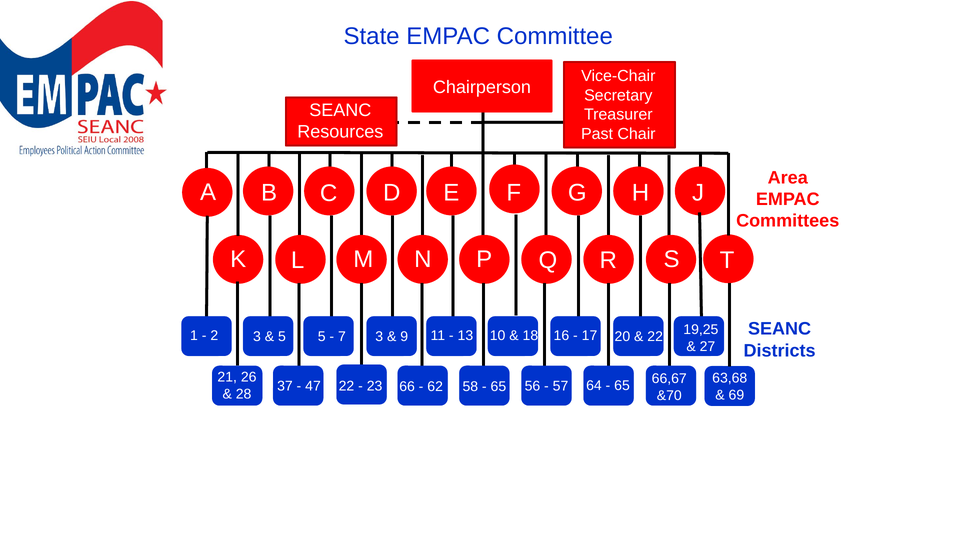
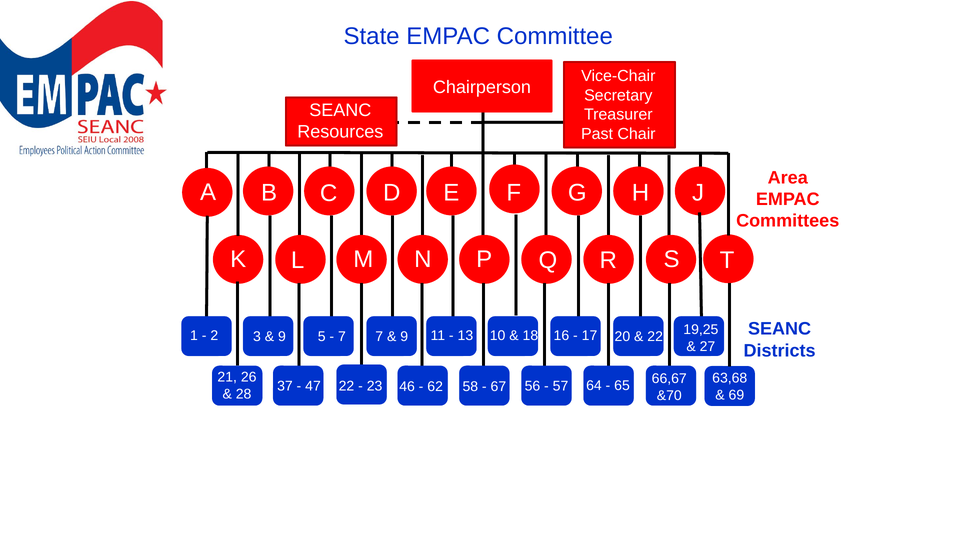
5: 5 -> 9 (282, 337)
7 3: 3 -> 7 (379, 336)
66: 66 -> 46 (407, 386)
65: 65 -> 67 (498, 386)
